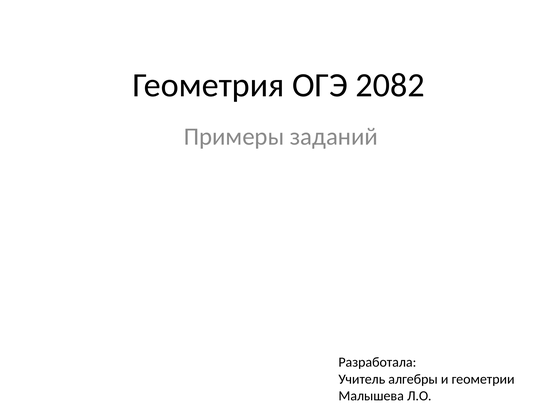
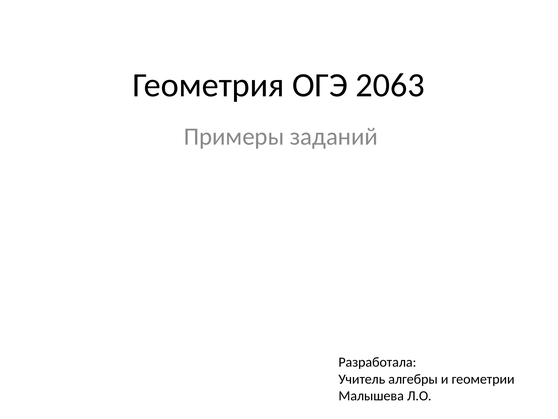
2082: 2082 -> 2063 (390, 85)
